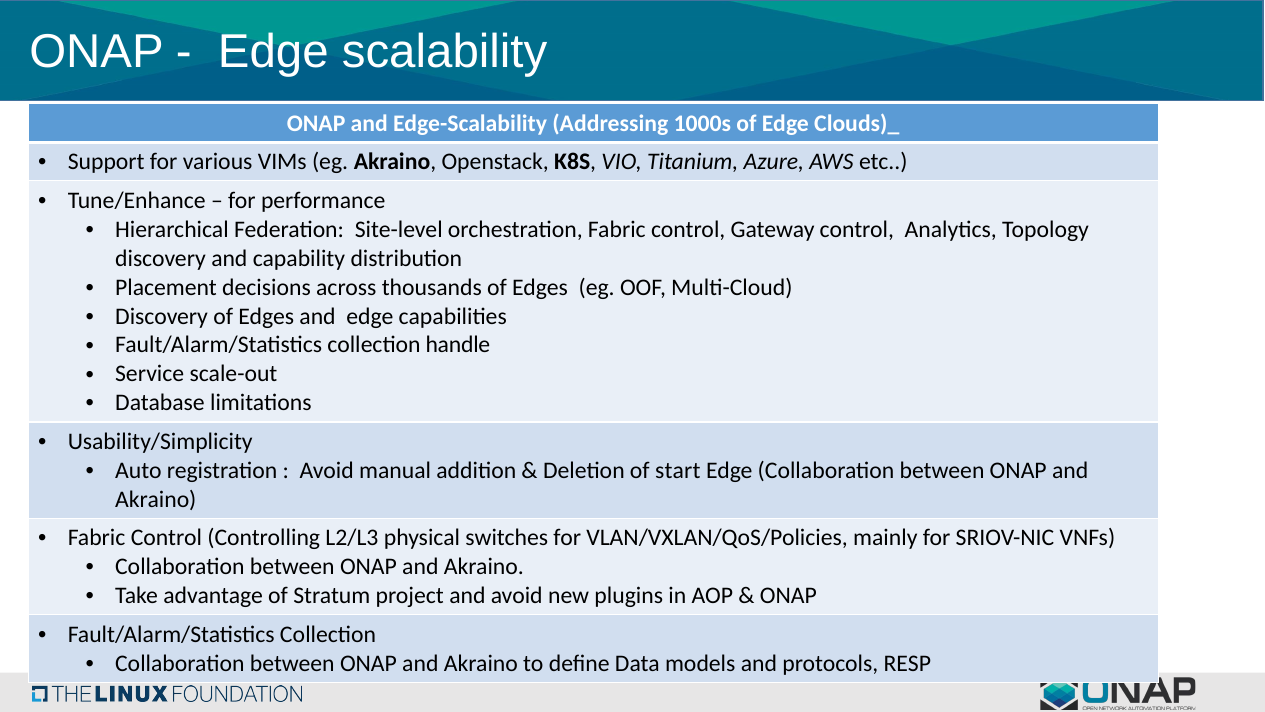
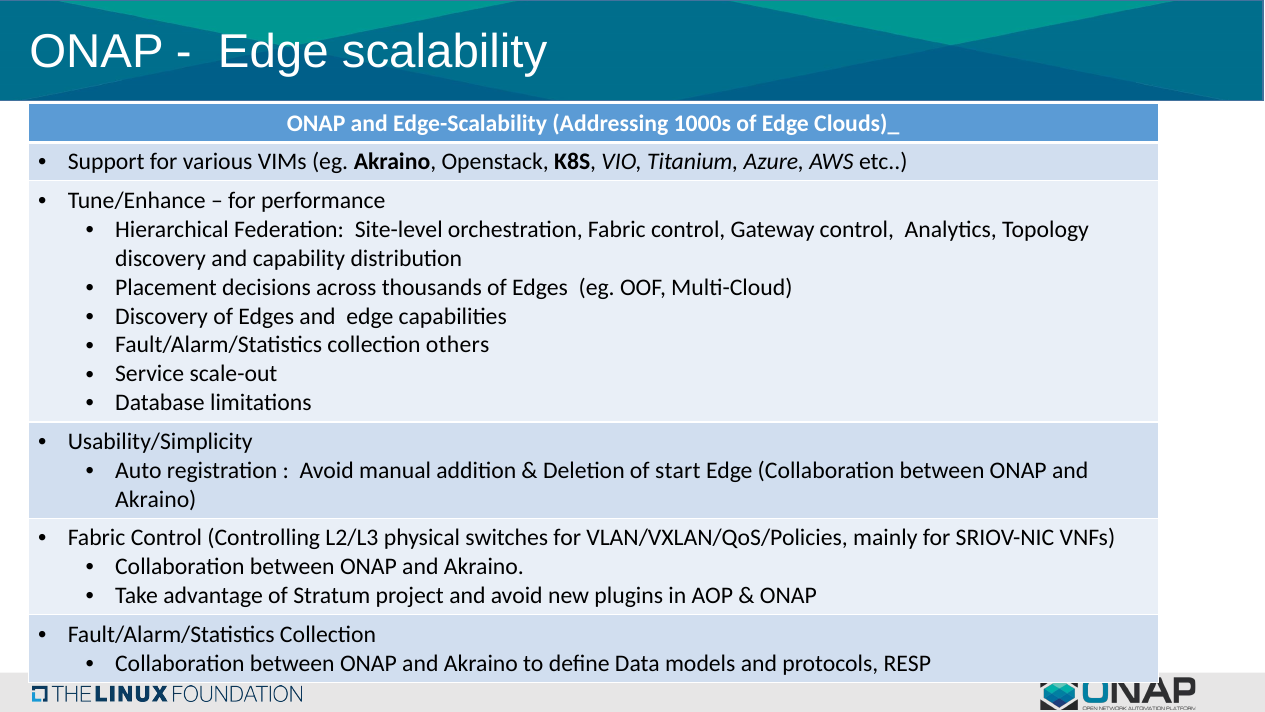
handle: handle -> others (458, 345)
